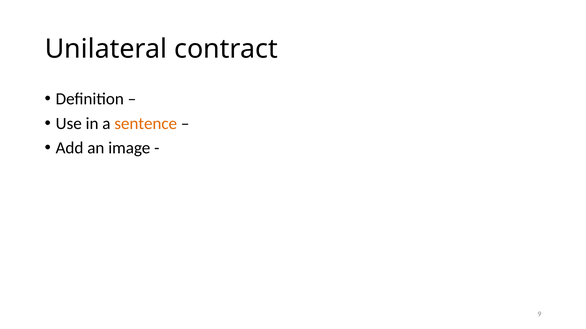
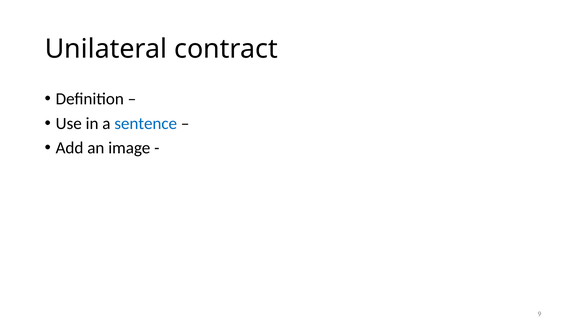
sentence colour: orange -> blue (146, 124)
